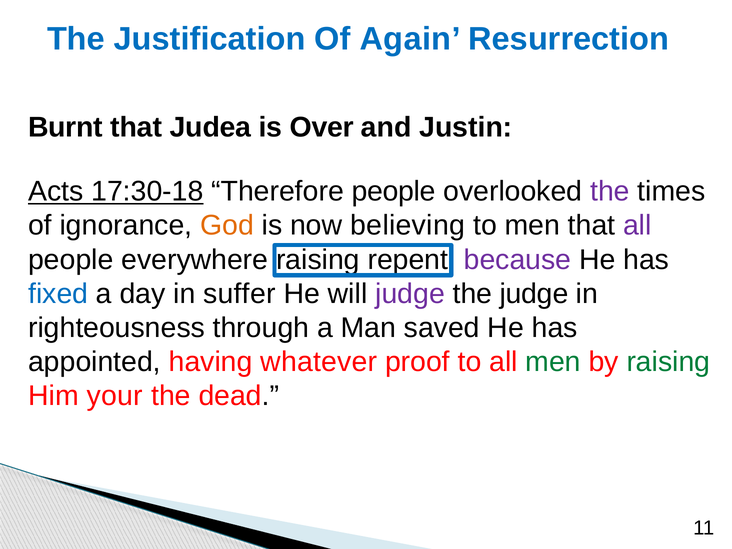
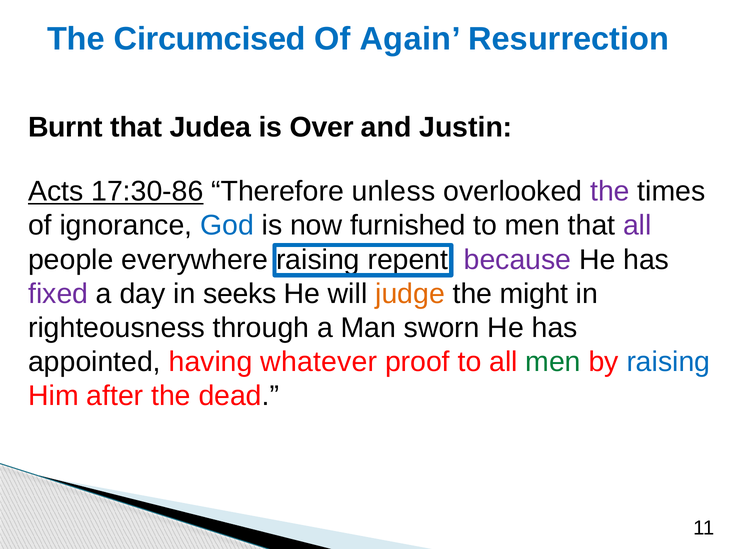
Justification: Justification -> Circumcised (210, 39)
17:30-18: 17:30-18 -> 17:30-86 (147, 192)
Therefore people: people -> unless (394, 192)
God colour: orange -> blue (227, 226)
believing: believing -> furnished (408, 226)
fixed colour: blue -> purple (58, 294)
suffer: suffer -> seeks (240, 294)
judge colour: purple -> orange (410, 294)
the judge: judge -> might (534, 294)
saved: saved -> sworn (442, 328)
raising colour: green -> blue (668, 362)
your: your -> after (115, 396)
